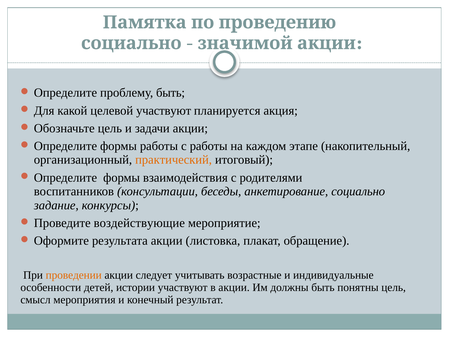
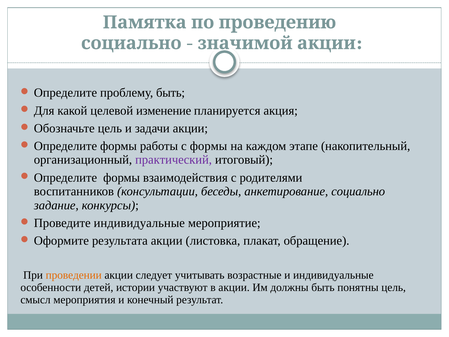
целевой участвуют: участвуют -> изменение (164, 110)
с работы: работы -> формы (209, 146)
практический colour: orange -> purple (174, 160)
Проведите воздействующие: воздействующие -> индивидуальные (139, 223)
